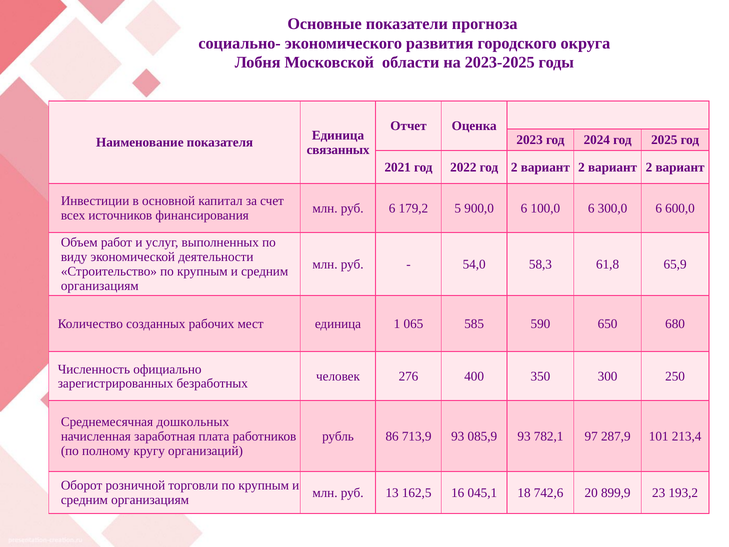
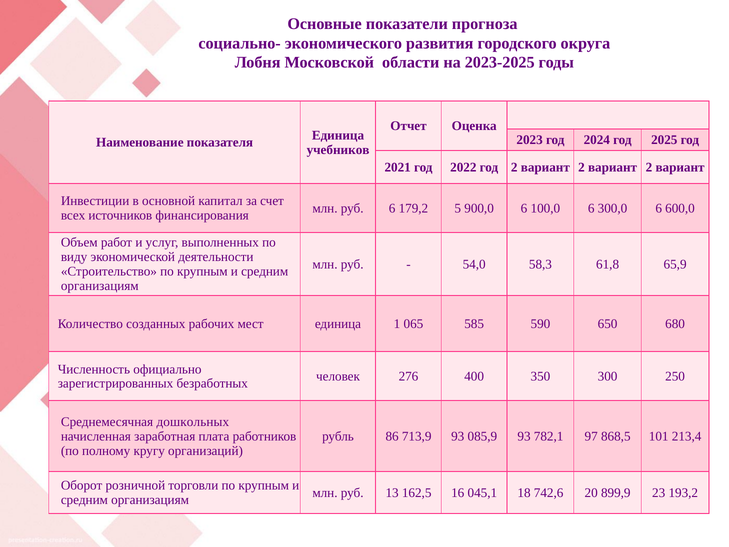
связанных: связанных -> учебников (338, 150)
287,9: 287,9 -> 868,5 (616, 436)
